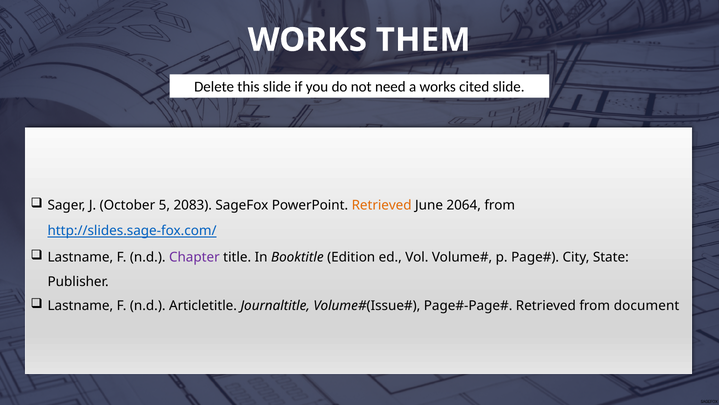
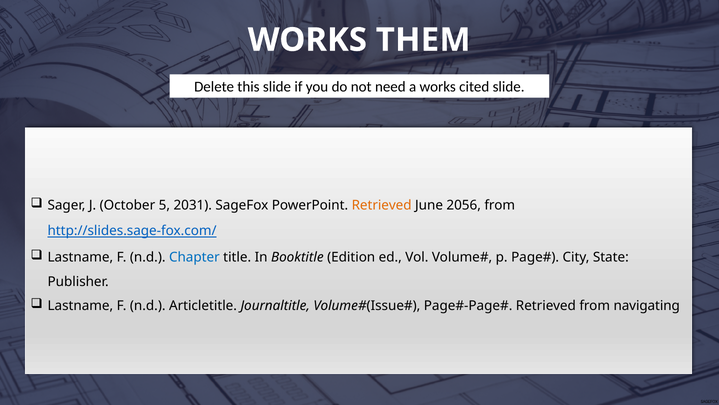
2083: 2083 -> 2031 (193, 205)
2064: 2064 -> 2056 (464, 205)
Chapter colour: purple -> blue (194, 257)
document: document -> navigating (647, 306)
